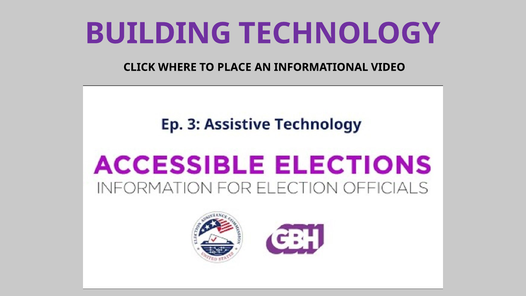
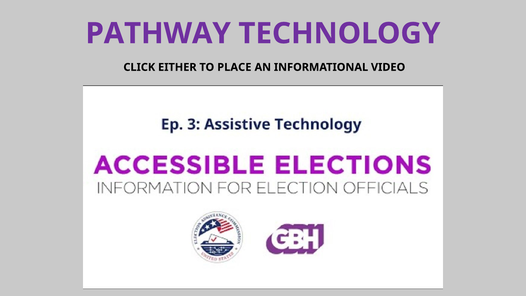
BUILDING: BUILDING -> PATHWAY (158, 33)
WHERE: WHERE -> EITHER (177, 67)
